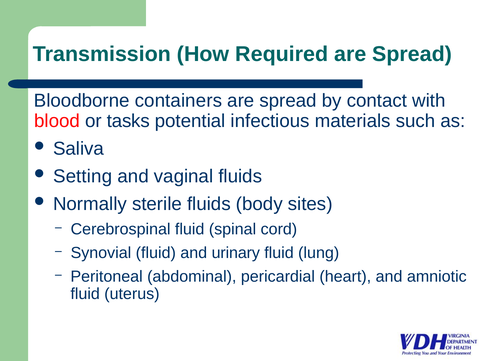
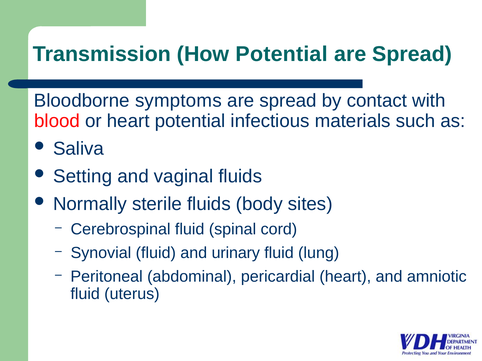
How Required: Required -> Potential (282, 54)
containers: containers -> symptoms (178, 101)
or tasks: tasks -> heart (128, 121)
